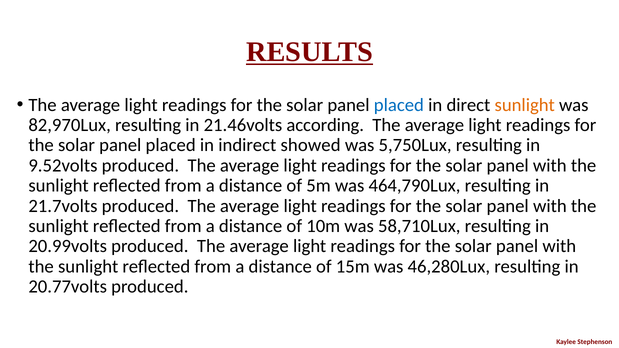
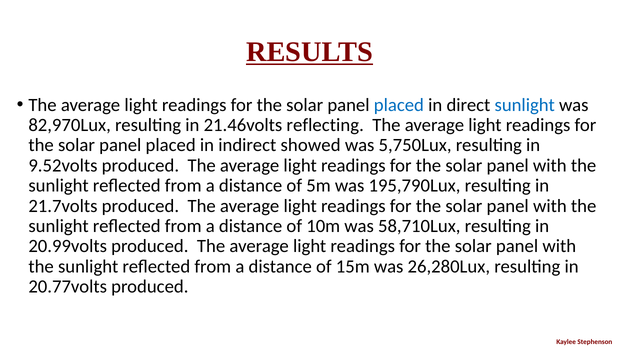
sunlight colour: orange -> blue (525, 105)
according: according -> reflecting (325, 125)
464,790Lux: 464,790Lux -> 195,790Lux (415, 186)
46,280Lux: 46,280Lux -> 26,280Lux (449, 267)
